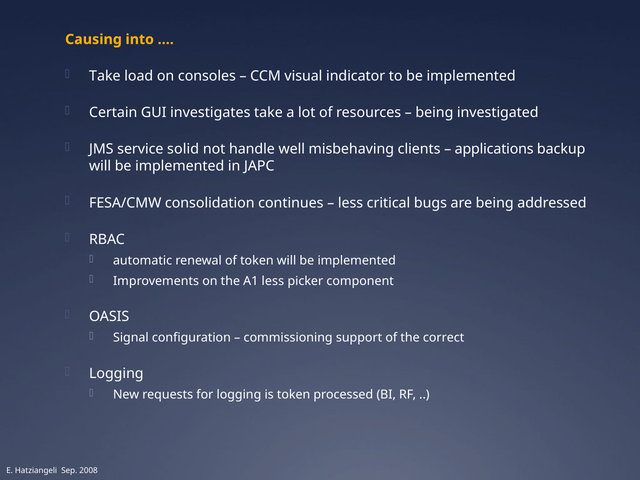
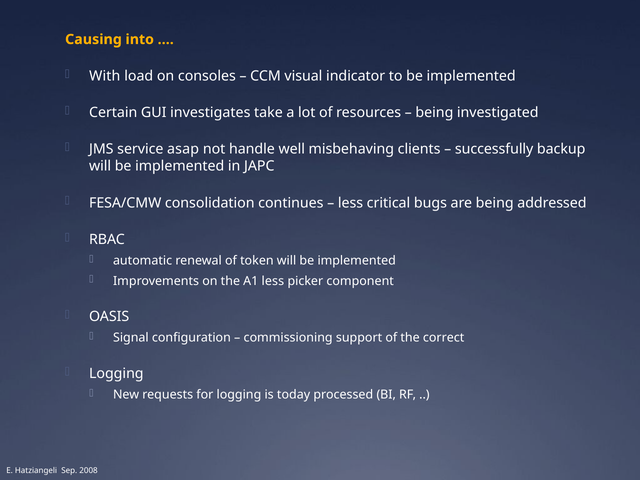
Take: Take -> With (105, 76)
solid: solid -> asap (183, 149)
applications: applications -> successfully (494, 149)
is token: token -> today (294, 395)
